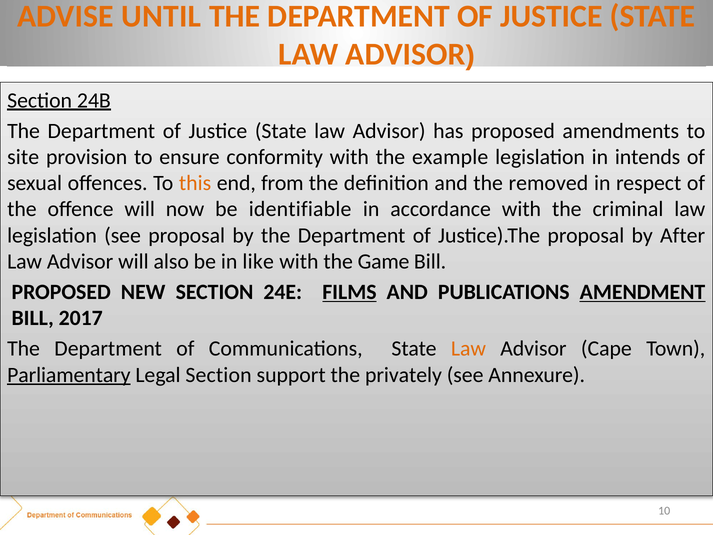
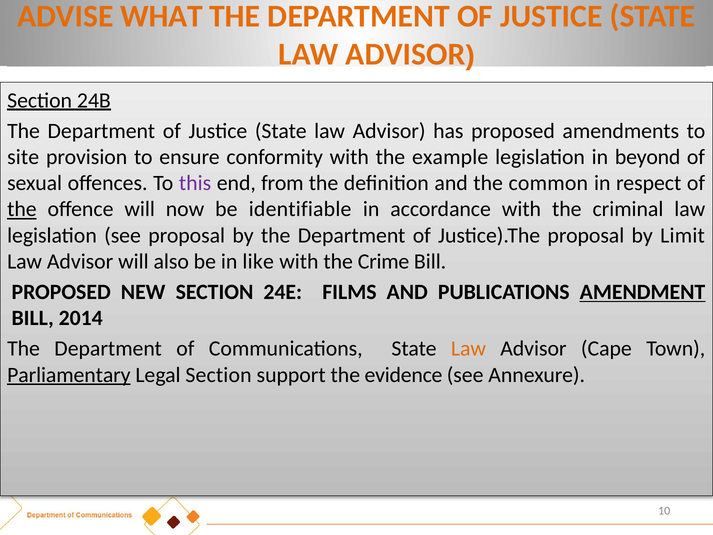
UNTIL: UNTIL -> WHAT (162, 16)
intends: intends -> beyond (648, 157)
this colour: orange -> purple (195, 183)
removed: removed -> common (548, 183)
the underline: none -> present (22, 209)
After: After -> Limit (683, 235)
Game: Game -> Crime (384, 261)
FILMS underline: present -> none (349, 292)
2017: 2017 -> 2014 (81, 318)
privately: privately -> evidence (404, 375)
